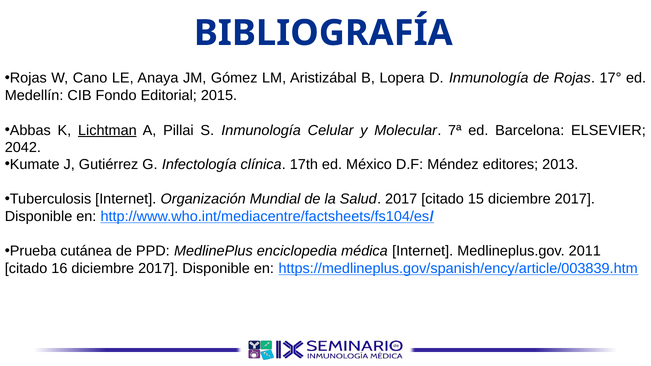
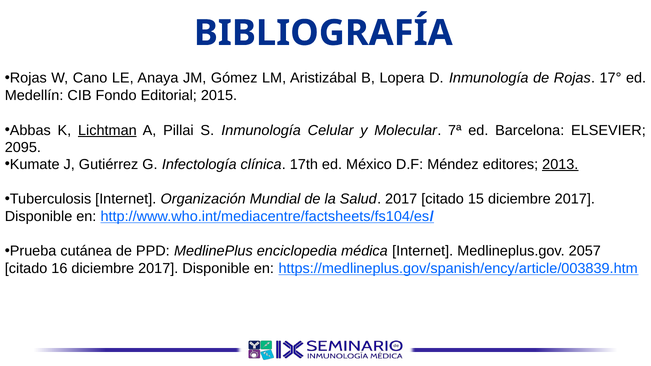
2042: 2042 -> 2095 (23, 148)
2013 underline: none -> present (560, 164)
2011: 2011 -> 2057 (585, 251)
